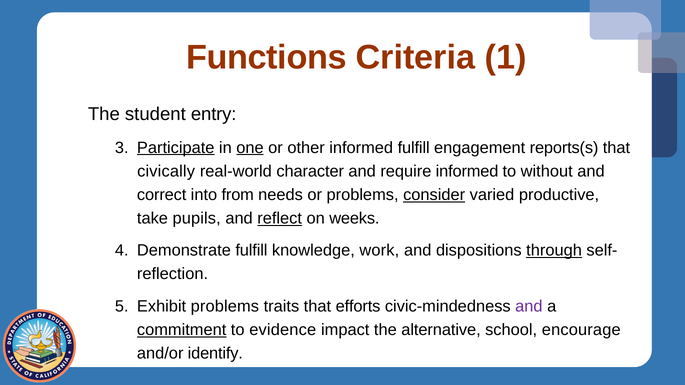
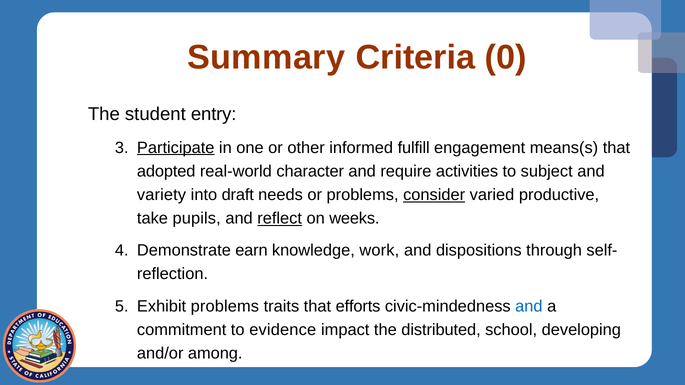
Functions: Functions -> Summary (266, 58)
1: 1 -> 0 (506, 58)
one underline: present -> none (250, 148)
reports(s: reports(s -> means(s (564, 148)
civically: civically -> adopted (166, 171)
require informed: informed -> activities (467, 171)
without: without -> subject (547, 171)
correct: correct -> variety (162, 195)
from: from -> draft (238, 195)
Demonstrate fulfill: fulfill -> earn (251, 251)
through underline: present -> none (554, 251)
and colour: purple -> blue (529, 306)
commitment underline: present -> none (182, 330)
alternative: alternative -> distributed (441, 330)
encourage: encourage -> developing (581, 330)
identify: identify -> among (215, 354)
